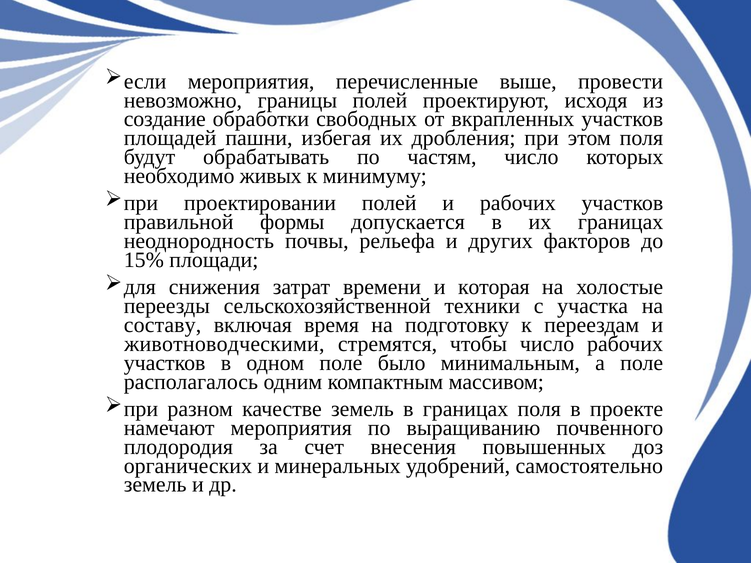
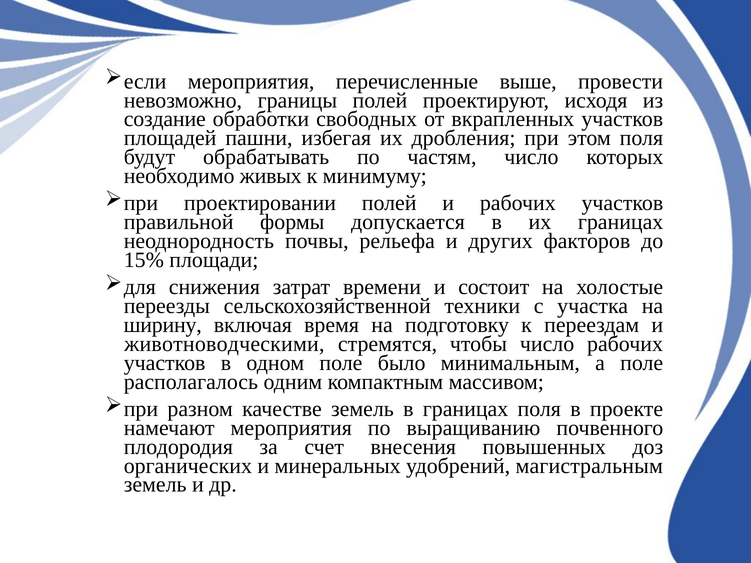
которая: которая -> состоит (494, 287)
составу: составу -> ширину (163, 325)
самостоятельно: самостоятельно -> магистральным (589, 466)
